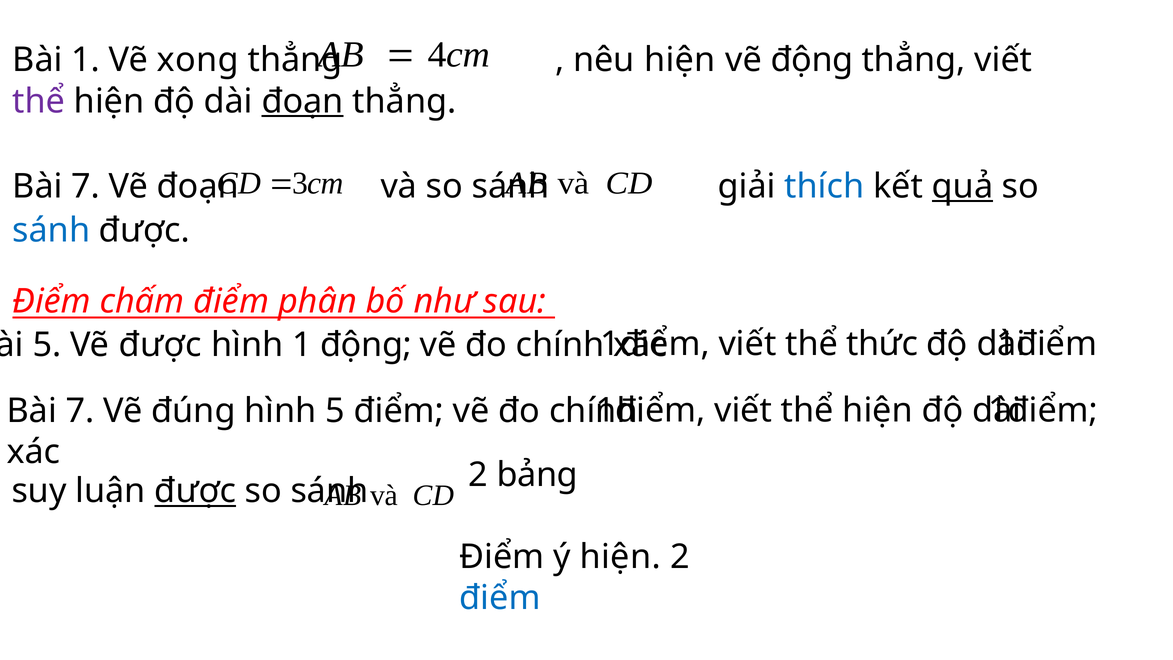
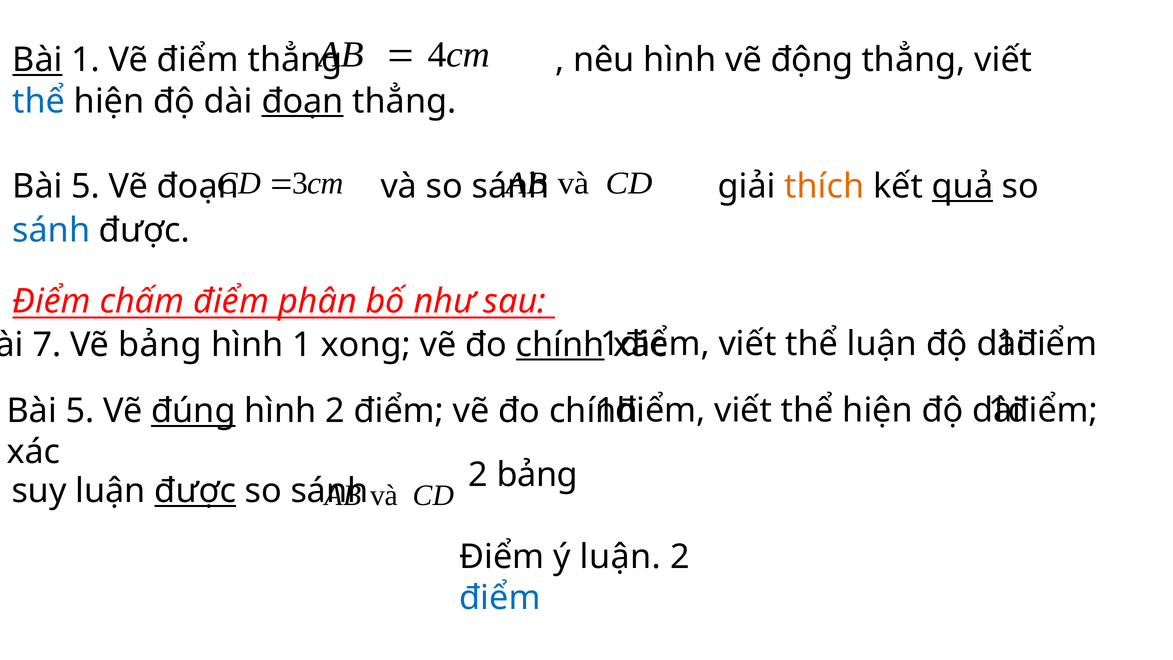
Bài underline: none -> present (37, 60)
Vẽ xong: xong -> điểm (198, 60)
nêu hiện: hiện -> hình (680, 60)
thể colour: purple -> blue (39, 101)
7: 7 -> 5 (86, 186)
thích colour: blue -> orange (824, 186)
thể thức: thức -> luận (882, 344)
5: 5 -> 7 (47, 345)
Vẽ được: được -> bảng (160, 345)
1 động: động -> xong (366, 345)
chính underline: none -> present (560, 345)
7: 7 -> 5 (80, 411)
đúng underline: none -> present (193, 411)
hình 5: 5 -> 2 (335, 411)
ý hiện: hiện -> luận (620, 557)
